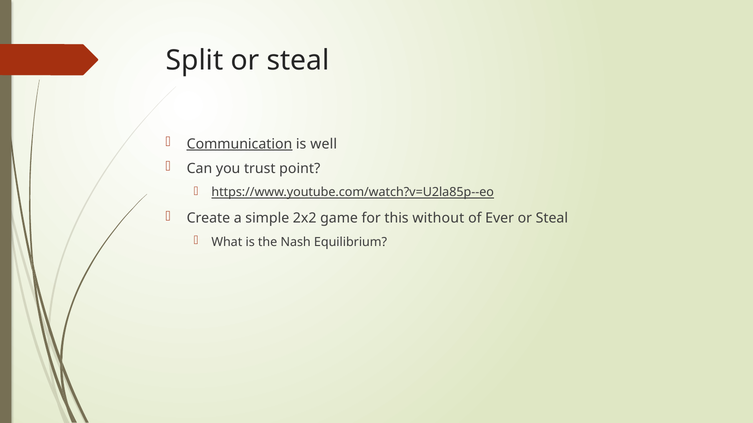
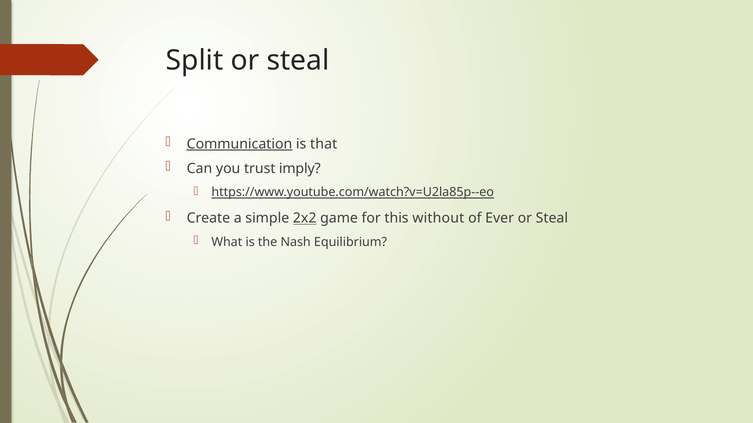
well: well -> that (324, 144)
point: point -> imply (300, 169)
2x2 underline: none -> present (305, 219)
